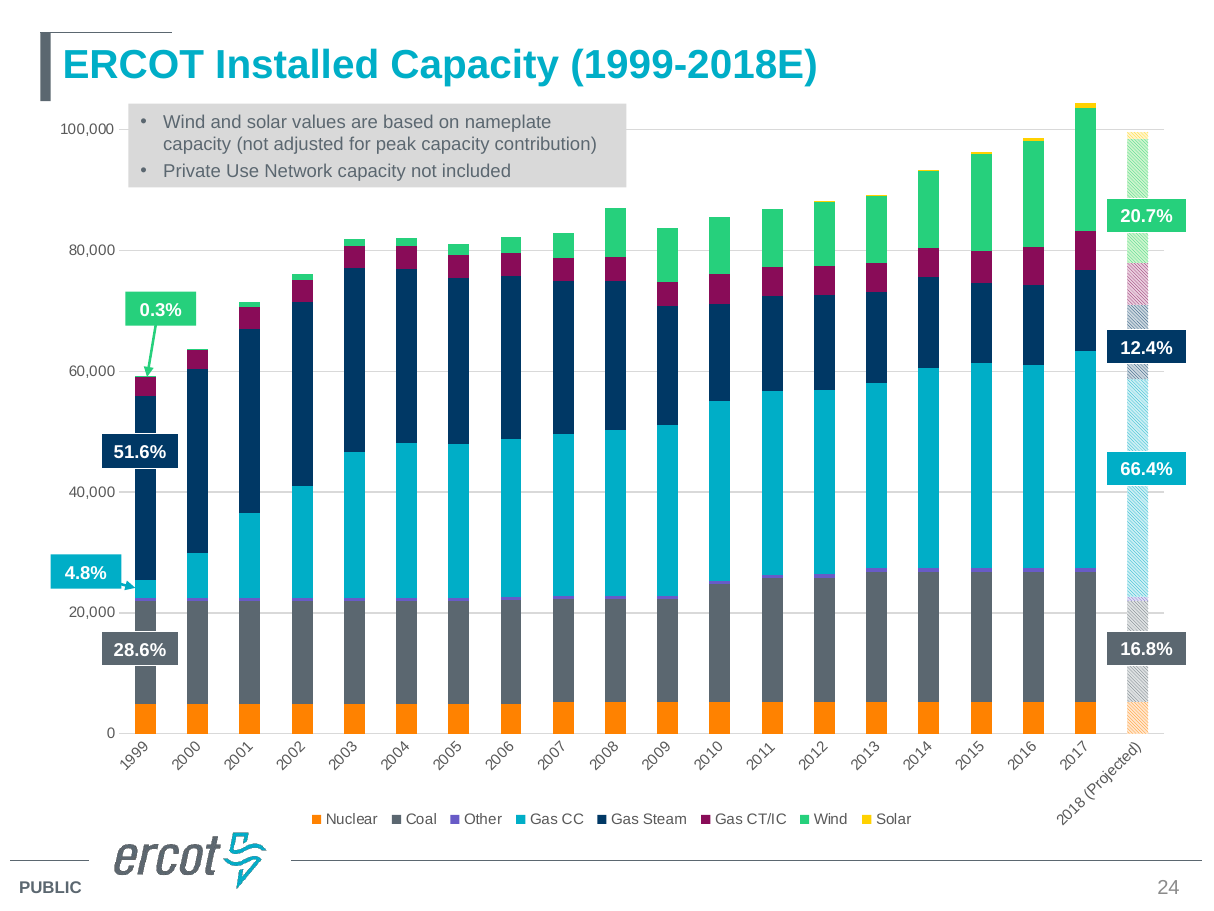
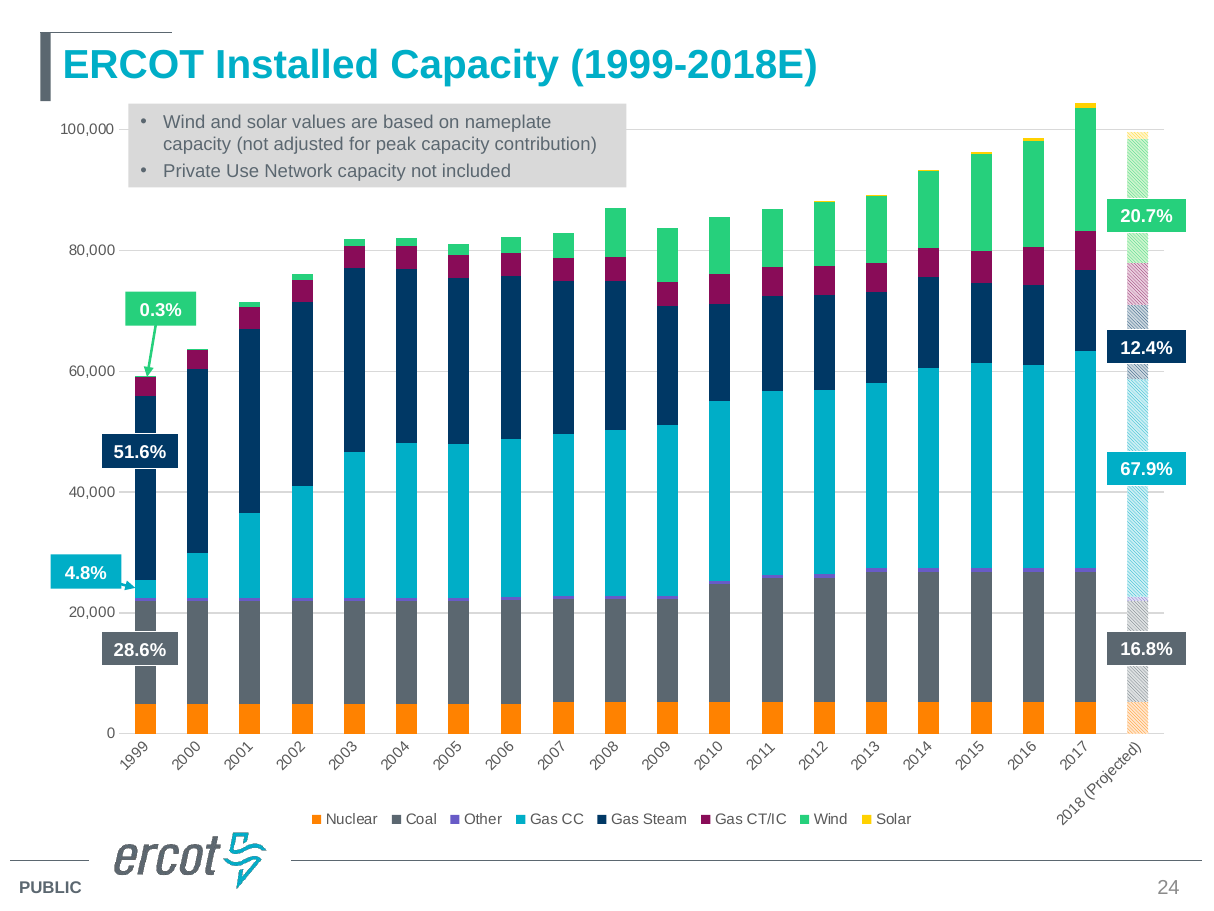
66.4%: 66.4% -> 67.9% (1147, 469)
